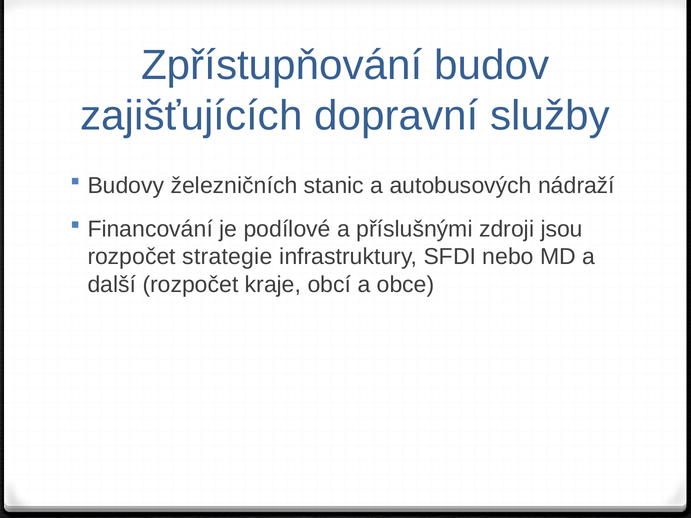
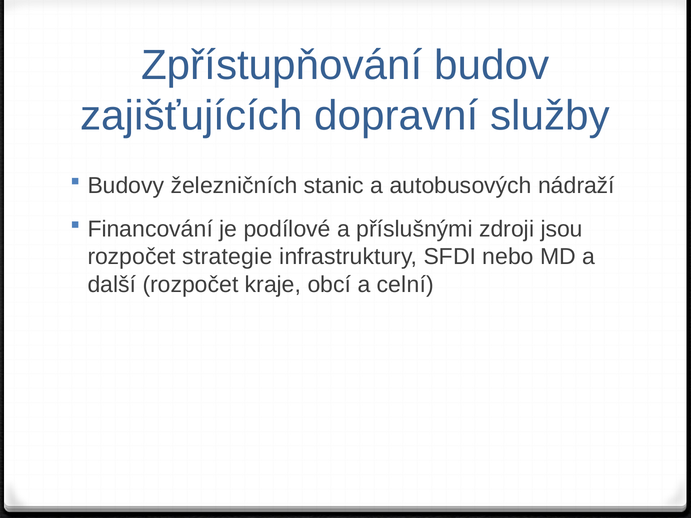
obce: obce -> celní (405, 285)
